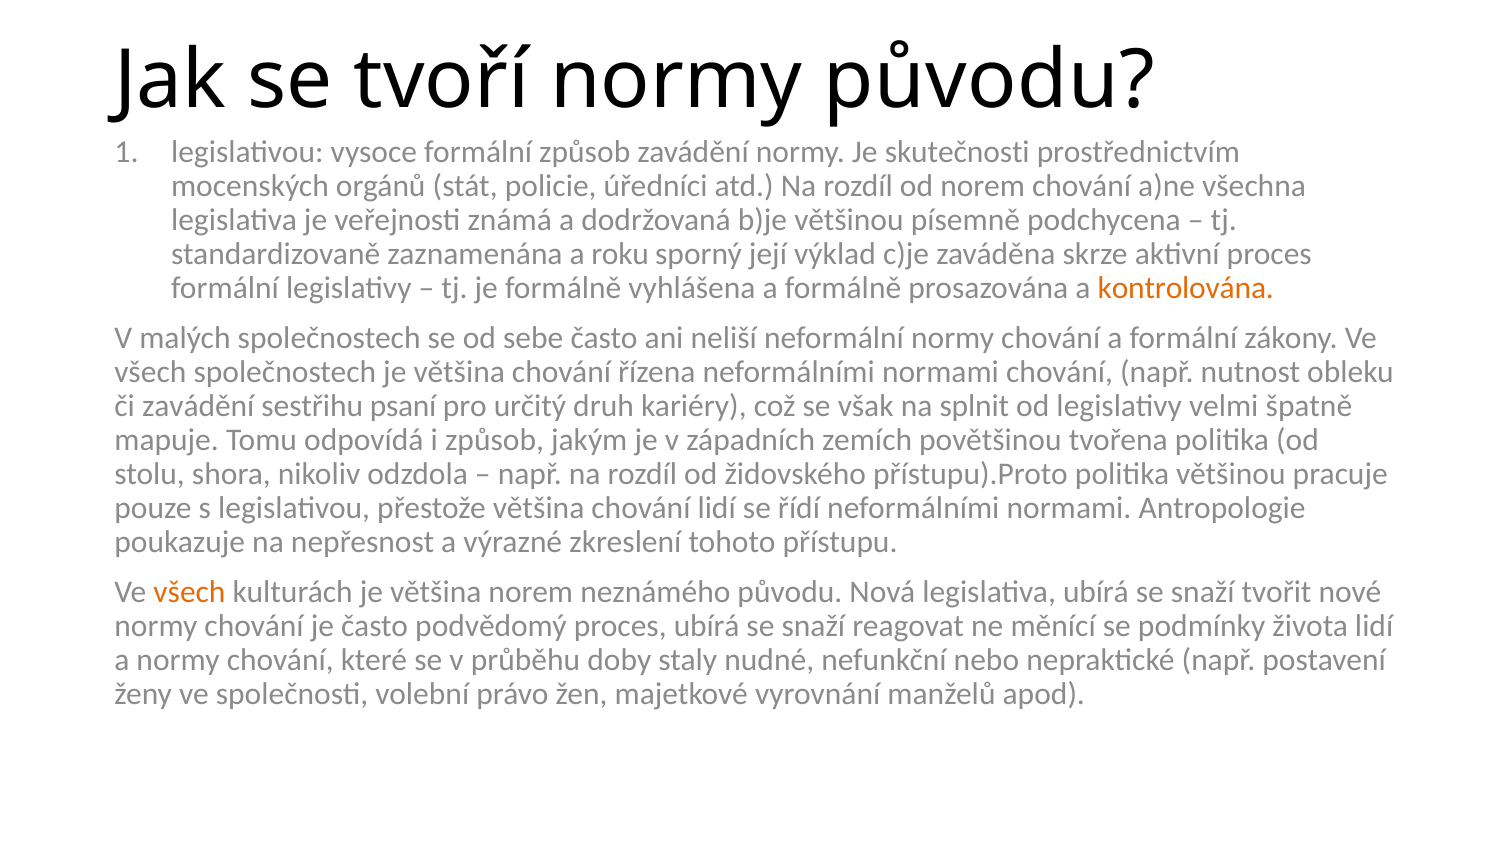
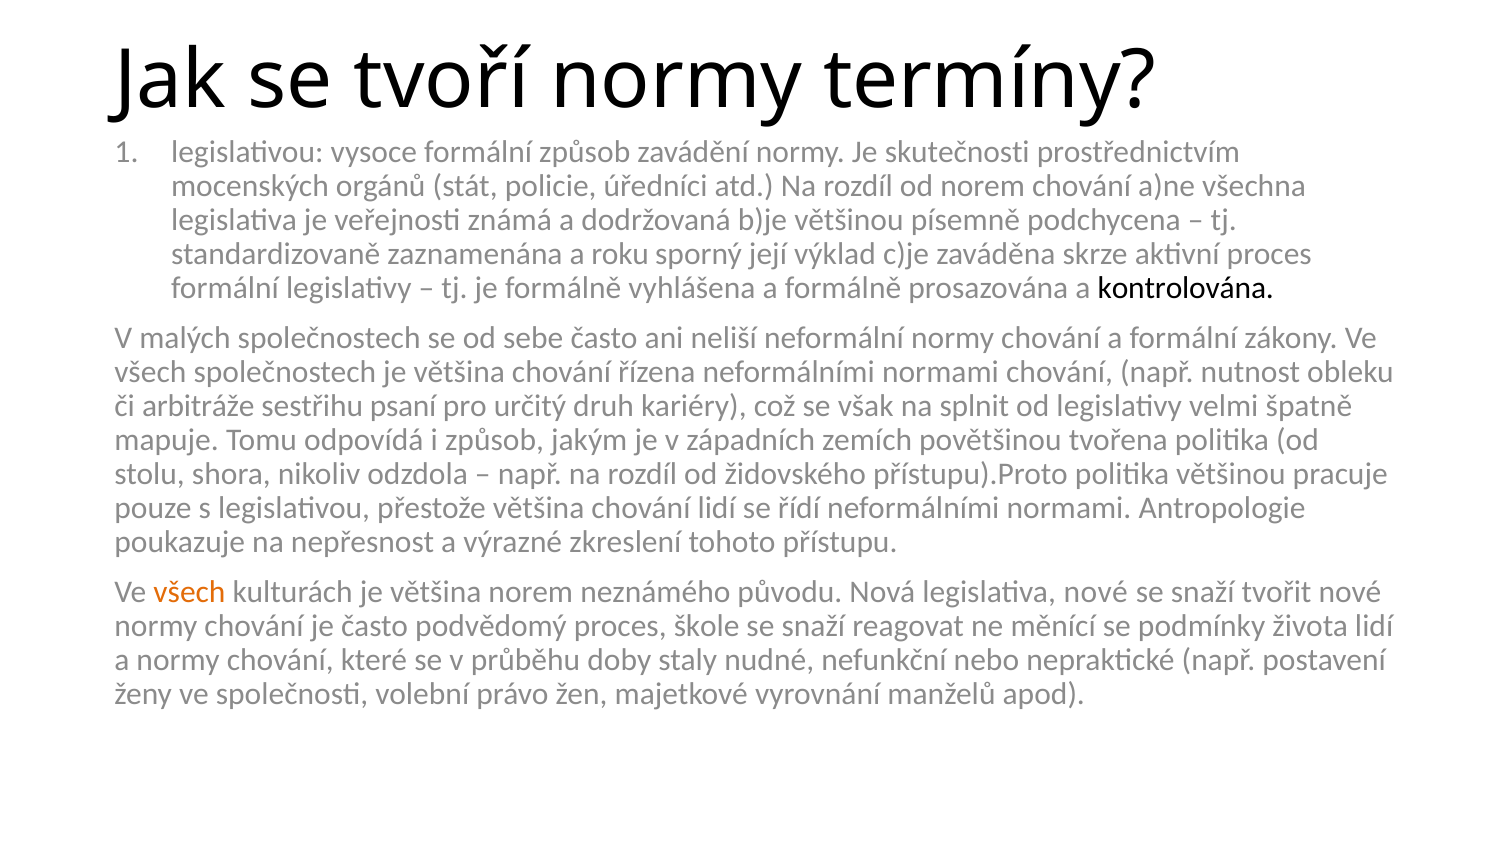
normy původu: původu -> termíny (990, 81)
kontrolována colour: orange -> black (1186, 288)
či zavádění: zavádění -> arbitráže (198, 406)
legislativa ubírá: ubírá -> nové (1096, 592)
proces ubírá: ubírá -> škole (707, 626)
